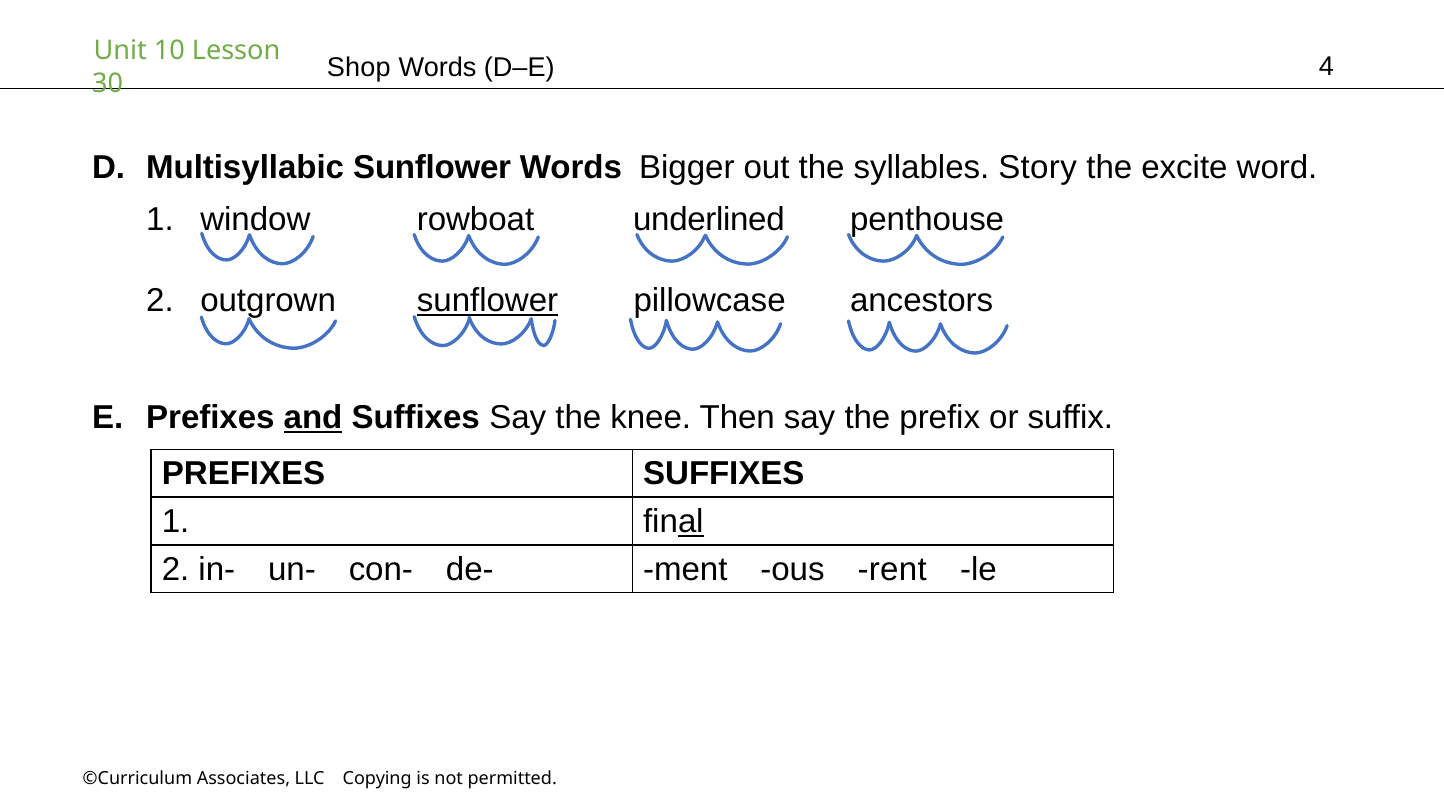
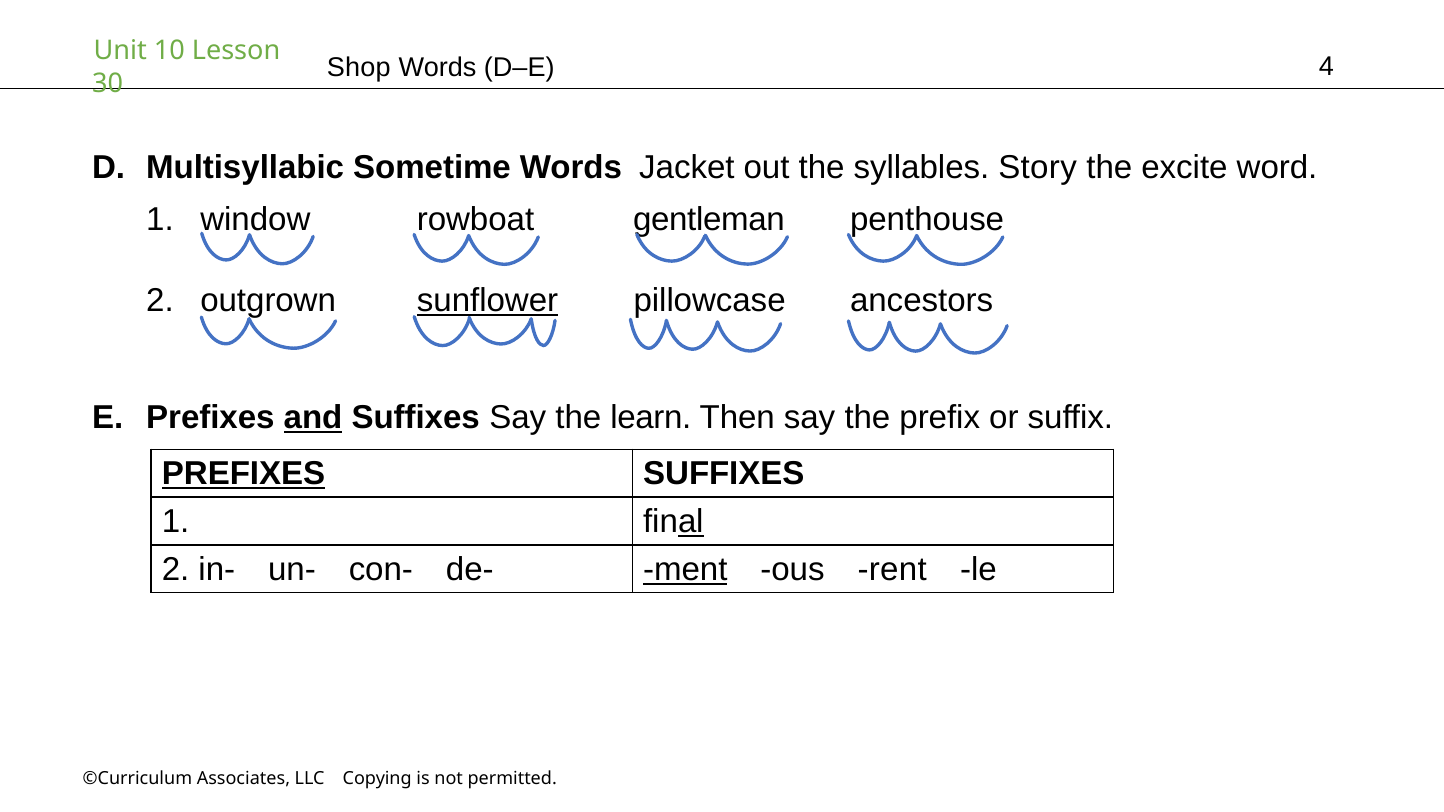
Multisyllabic Sunflower: Sunflower -> Sometime (432, 168)
Bigger: Bigger -> Jacket (687, 168)
underlined: underlined -> gentleman (709, 219)
knee: knee -> learn (651, 418)
PREFIXES underline: none -> present (244, 474)
ment underline: none -> present (685, 570)
